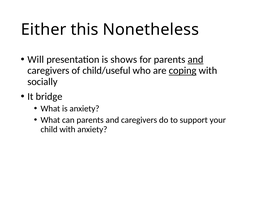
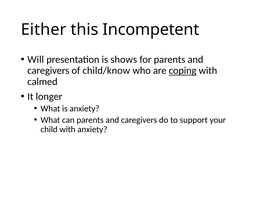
Nonetheless: Nonetheless -> Incompetent (151, 30)
and underline: present -> none (195, 60)
child/useful: child/useful -> child/know (106, 71)
socially: socially -> calmed (42, 82)
bridge: bridge -> longer (49, 96)
